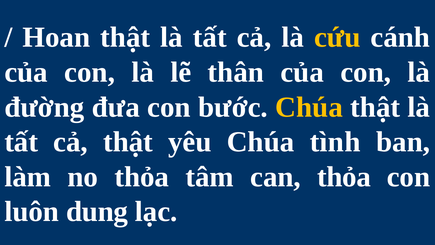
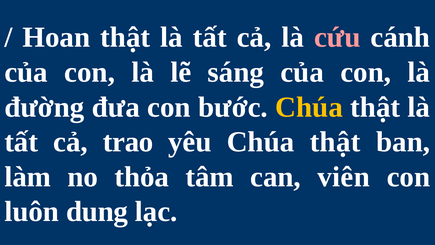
cứu colour: yellow -> pink (337, 37)
thân: thân -> sáng (236, 72)
cả thật: thật -> trao (128, 142)
yêu Chúa tình: tình -> thật (335, 142)
can thỏa: thỏa -> viên (344, 177)
